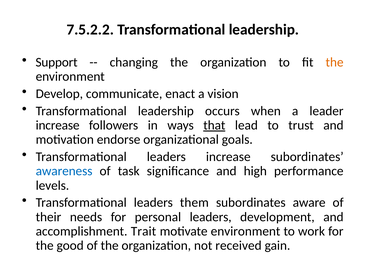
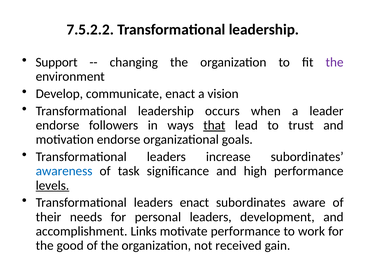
the colour: orange -> purple (335, 62)
increase: increase -> endorse (58, 125)
levels underline: none -> present (52, 185)
leaders them: them -> enact (194, 202)
Trait: Trait -> Links (144, 231)
motivate environment: environment -> performance (246, 231)
